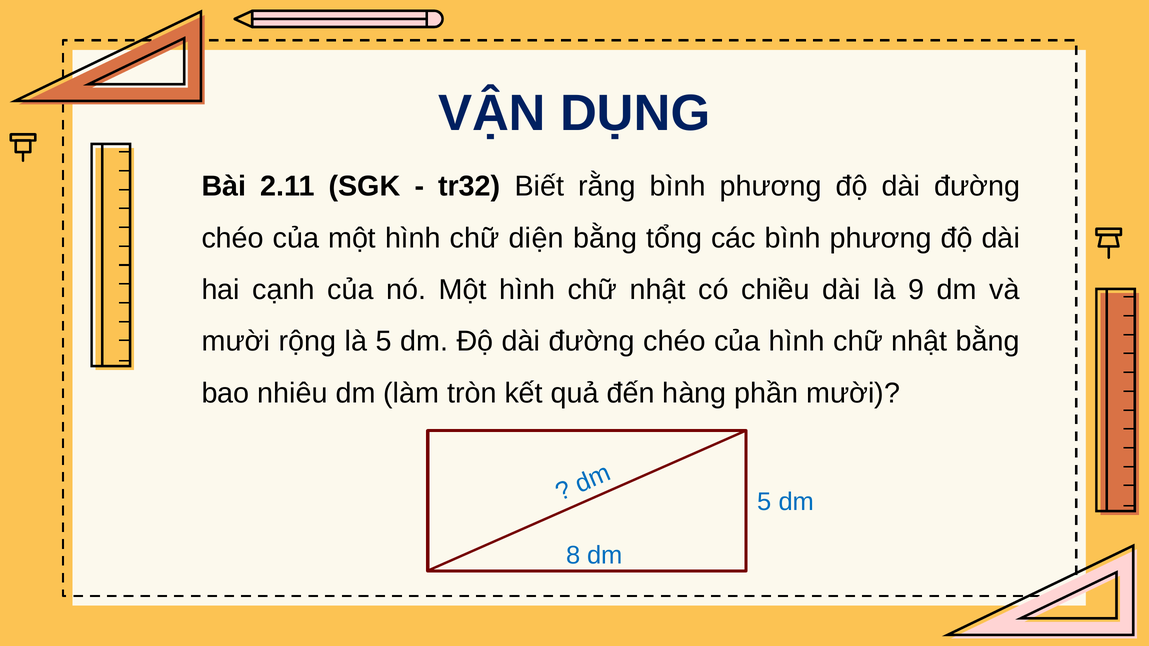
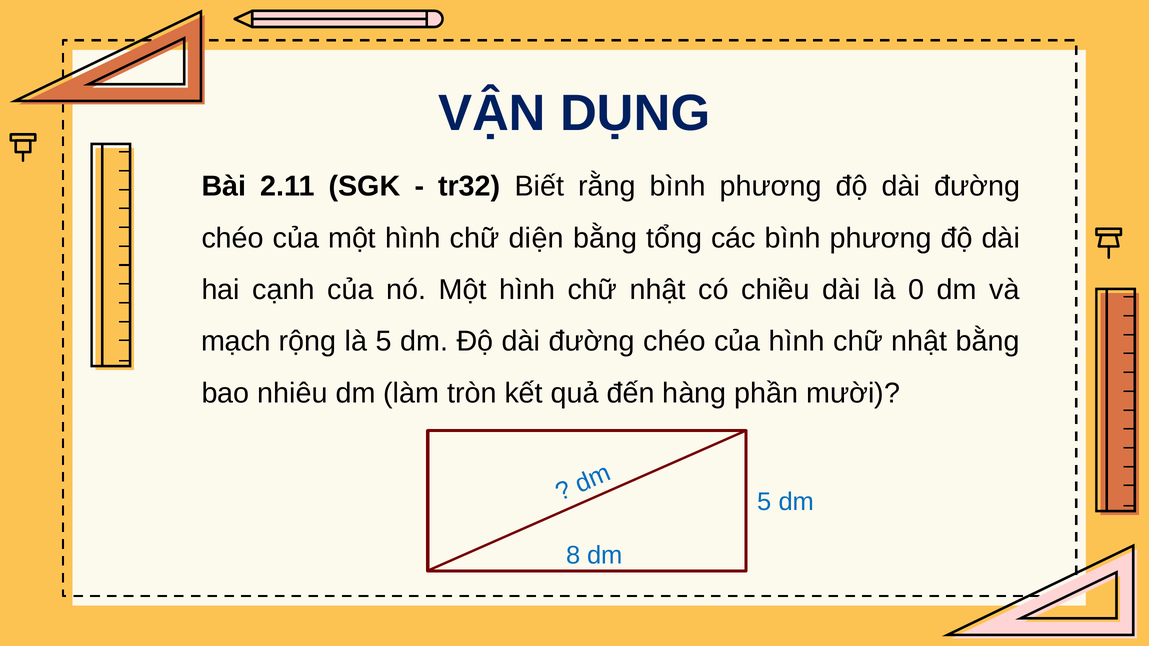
9: 9 -> 0 (916, 290)
mười: mười -> mạch (236, 342)
